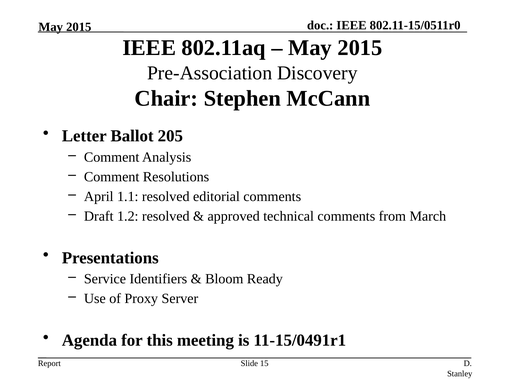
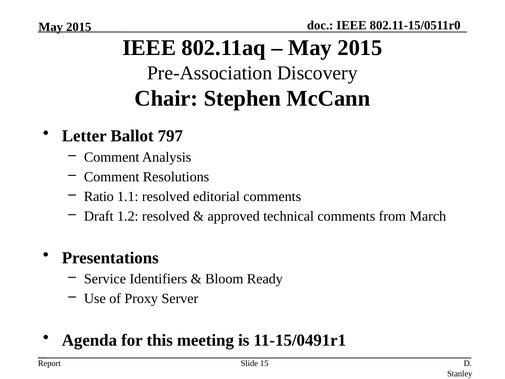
205: 205 -> 797 (170, 136)
April: April -> Ratio (99, 196)
